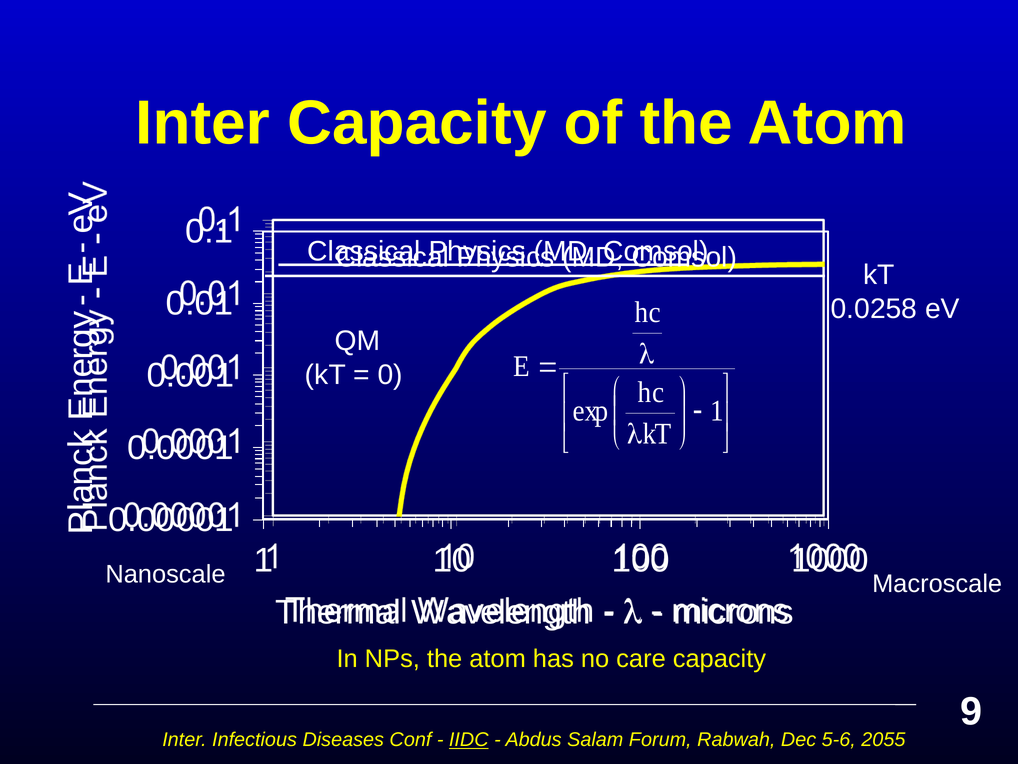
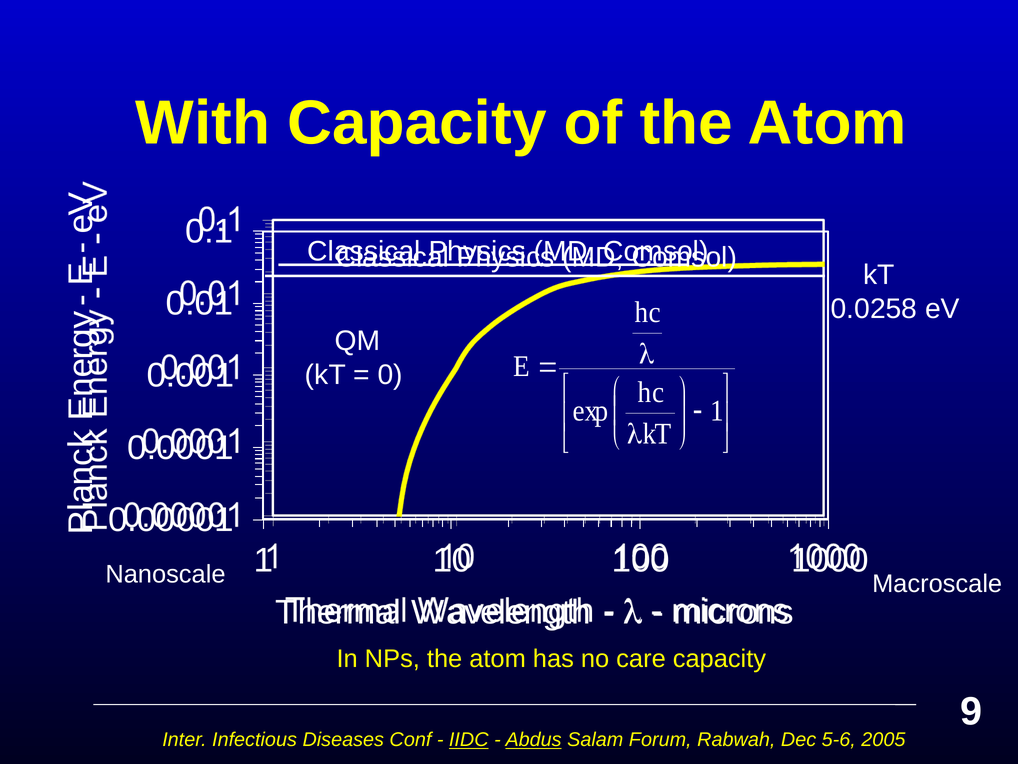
Inter: Inter -> With (203, 123)
Abdus underline: none -> present (534, 739)
2055: 2055 -> 2005 (883, 739)
